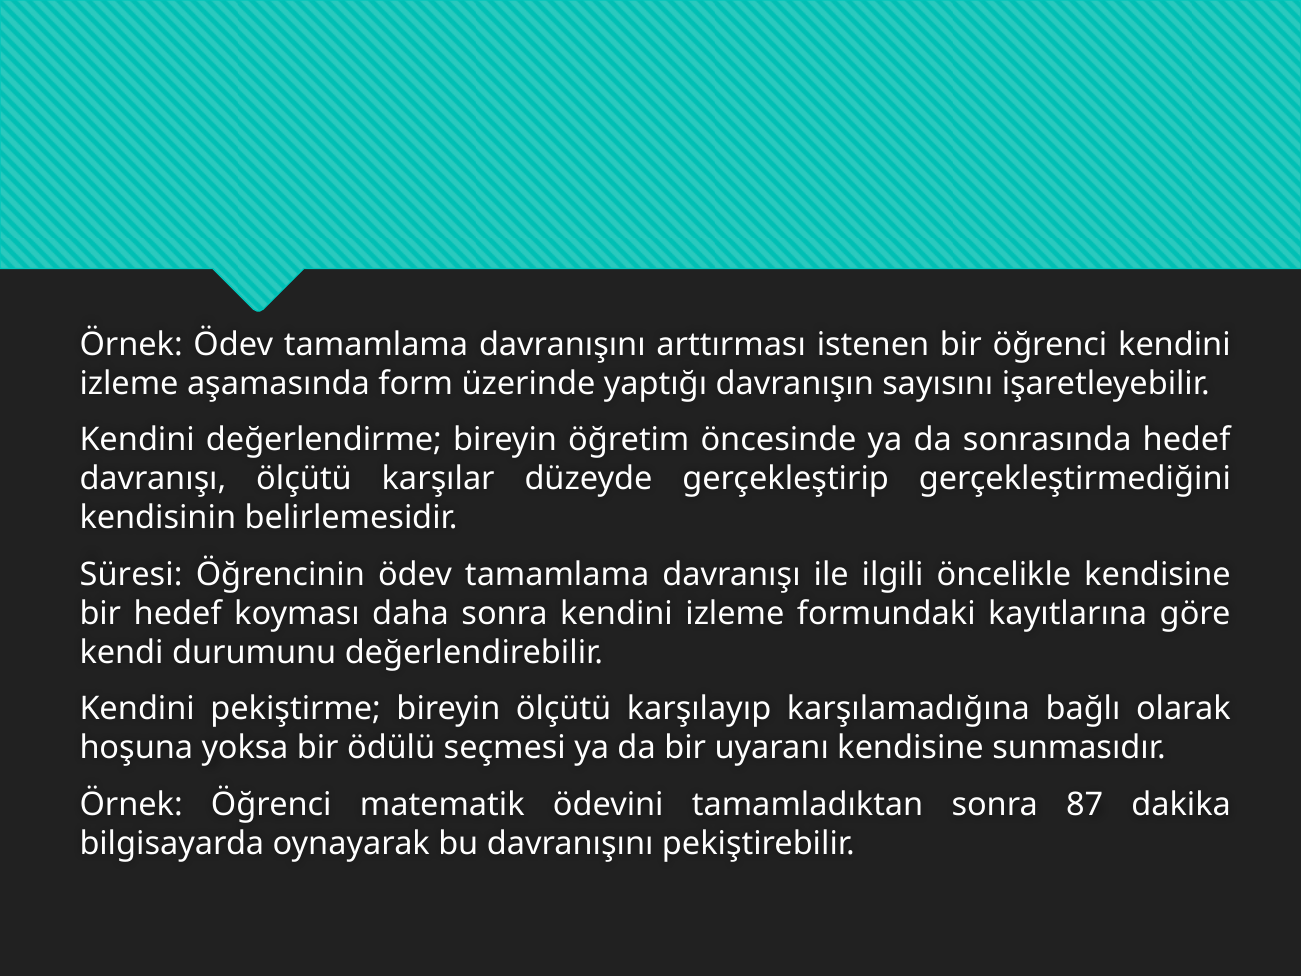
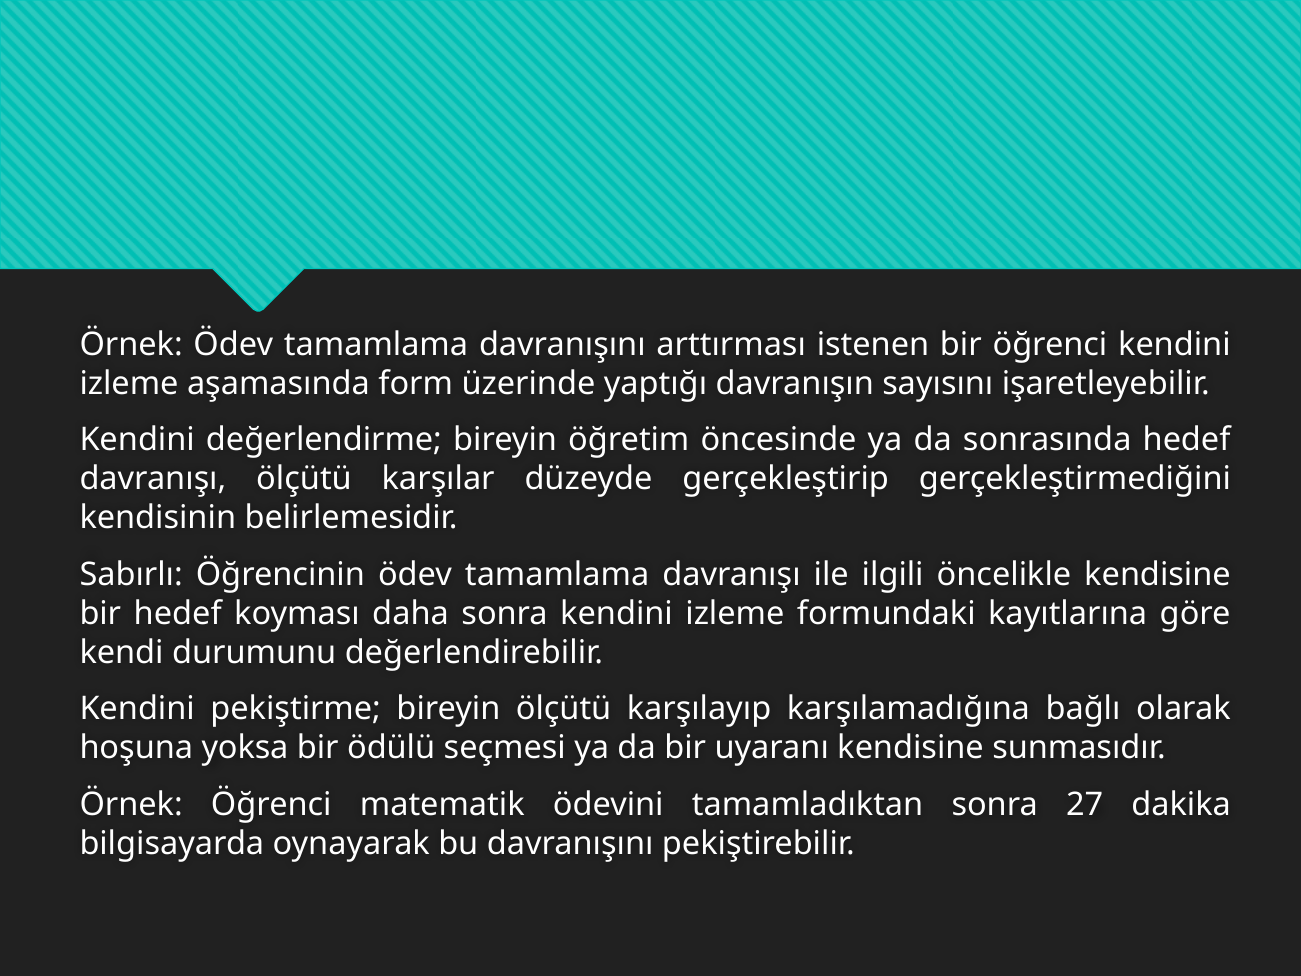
Süresi: Süresi -> Sabırlı (131, 574)
87: 87 -> 27 (1085, 804)
